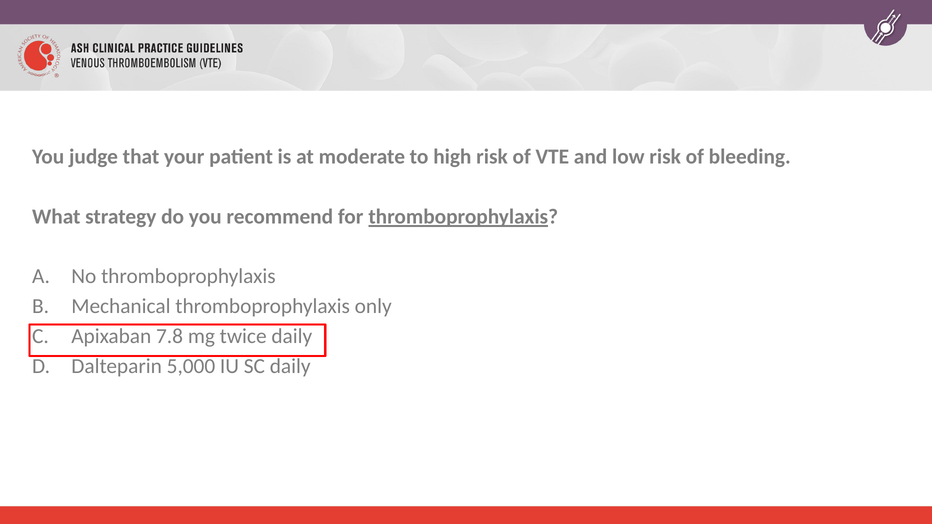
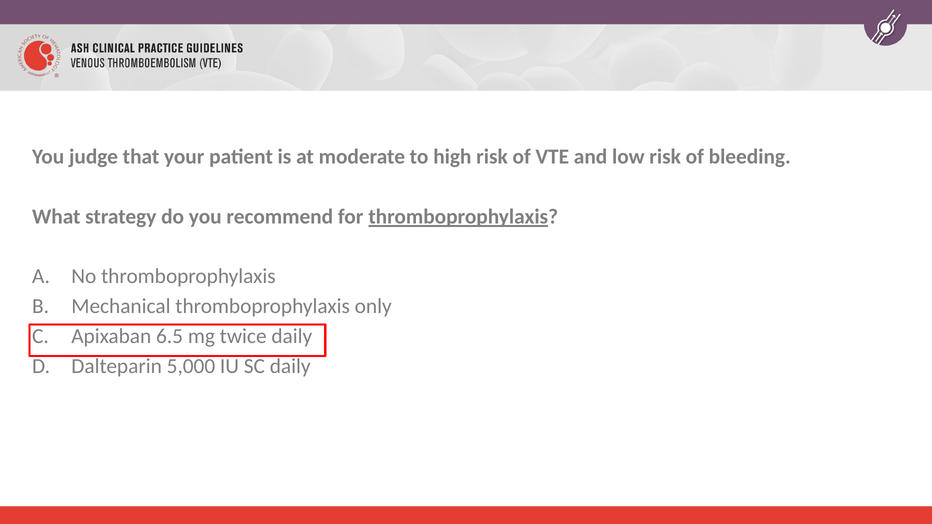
7.8: 7.8 -> 6.5 (170, 336)
